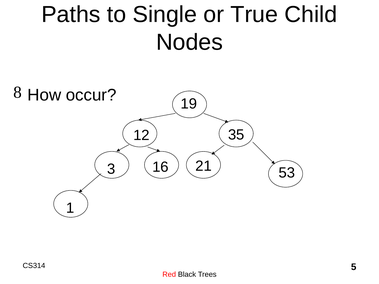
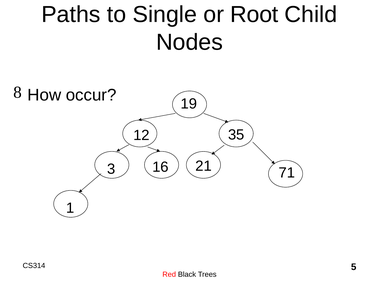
True: True -> Root (254, 15)
53: 53 -> 71 (287, 173)
